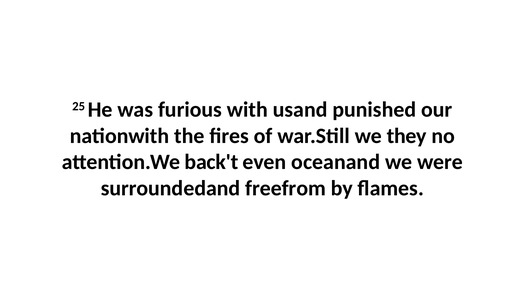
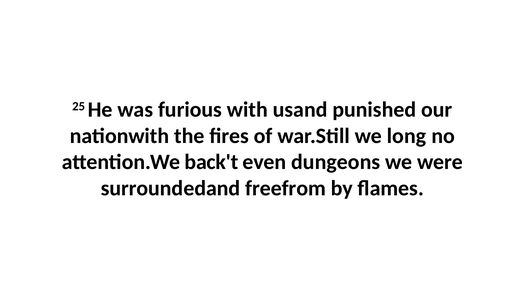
they: they -> long (407, 136)
oceanand: oceanand -> dungeons (336, 162)
